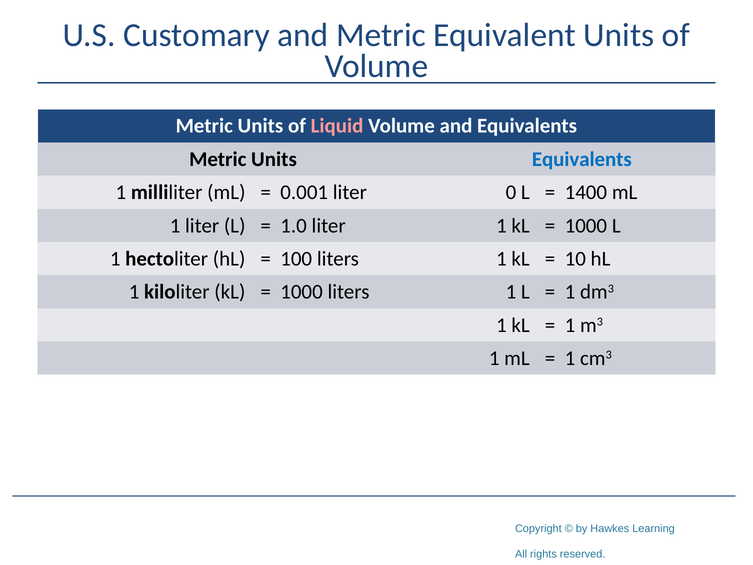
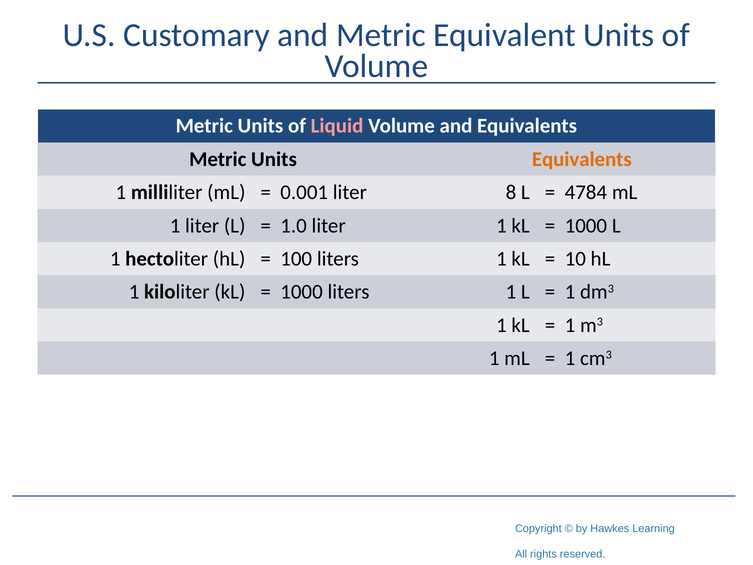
Equivalents colour: blue -> orange (582, 159)
0: 0 -> 8 (511, 192)
1400: 1400 -> 4784 (586, 192)
